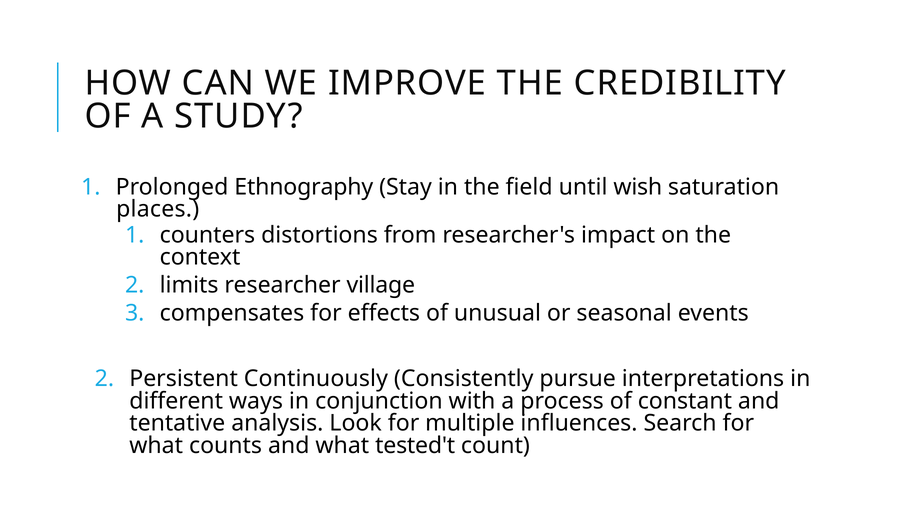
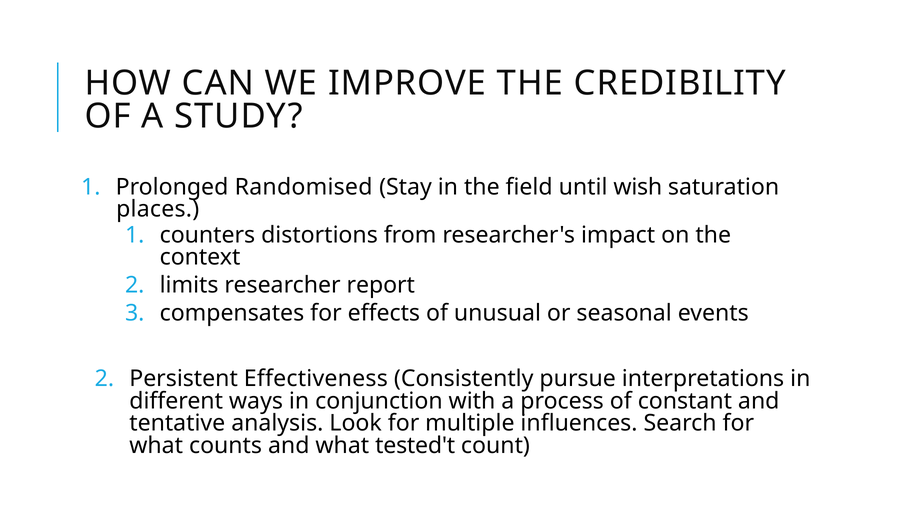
Ethnography: Ethnography -> Randomised (304, 187)
village: village -> report (381, 285)
Continuously: Continuously -> Effectiveness (316, 379)
